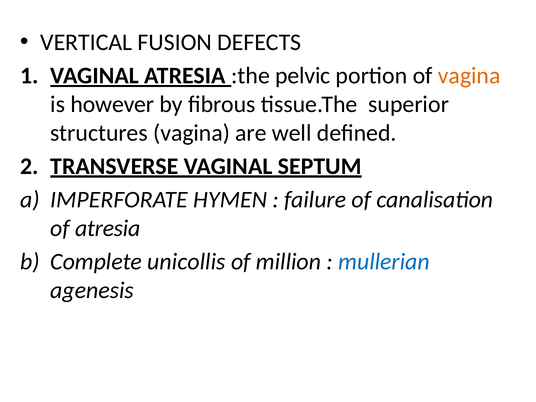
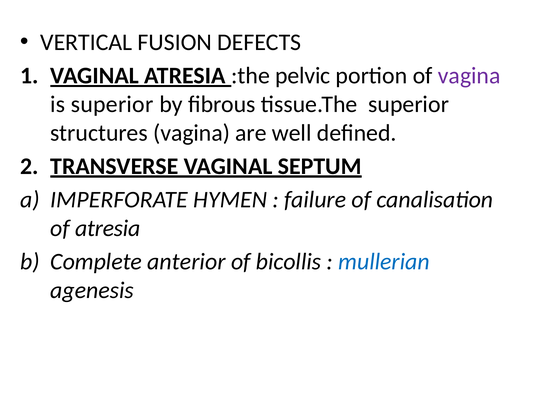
vagina colour: orange -> purple (469, 76)
is however: however -> superior (112, 104)
unicollis: unicollis -> anterior (186, 262)
million: million -> bicollis (289, 262)
